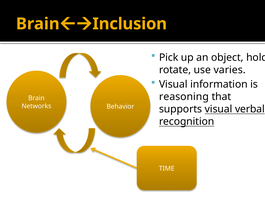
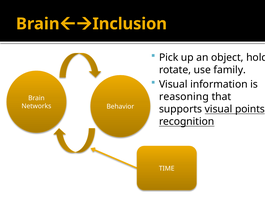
varies: varies -> family (230, 70)
verbal: verbal -> points (250, 109)
